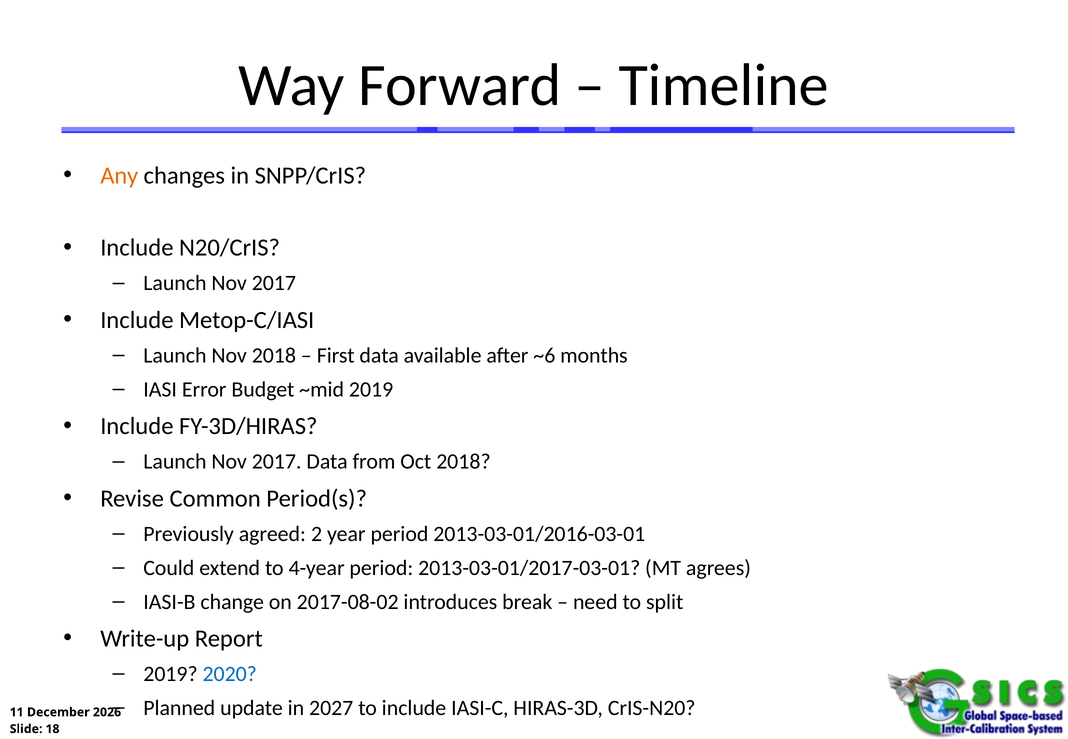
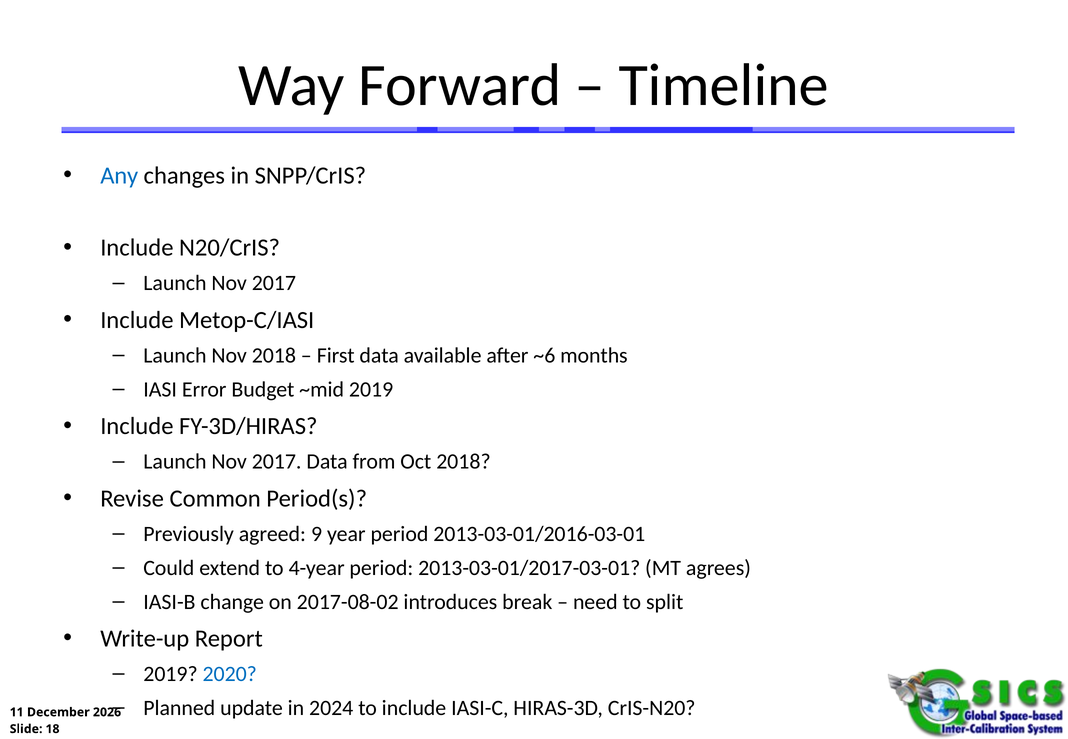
Any colour: orange -> blue (119, 176)
2: 2 -> 9 (317, 534)
2027: 2027 -> 2024 (331, 708)
